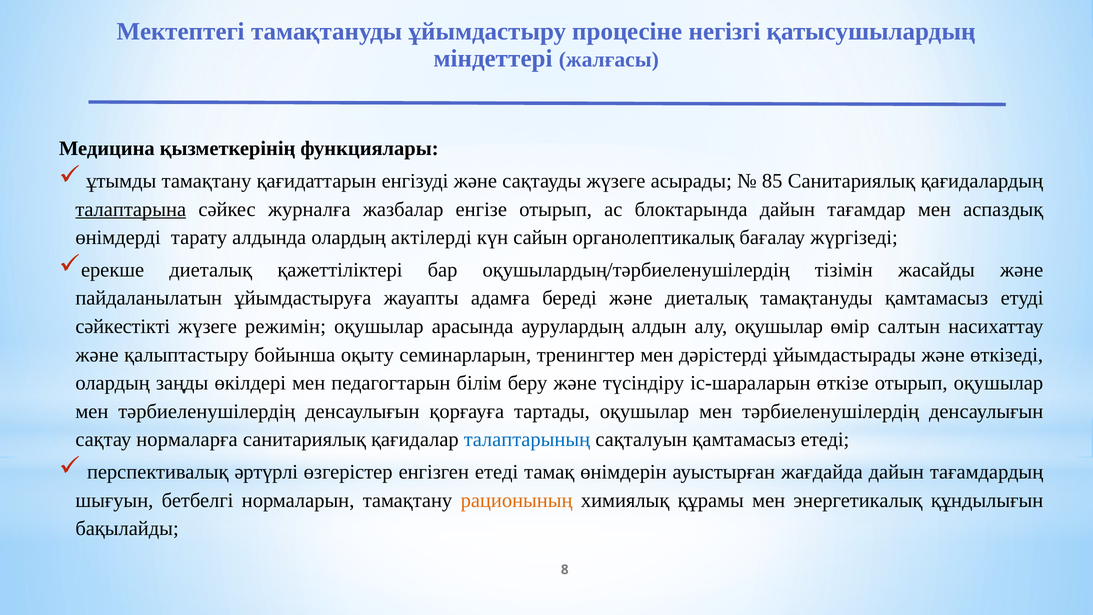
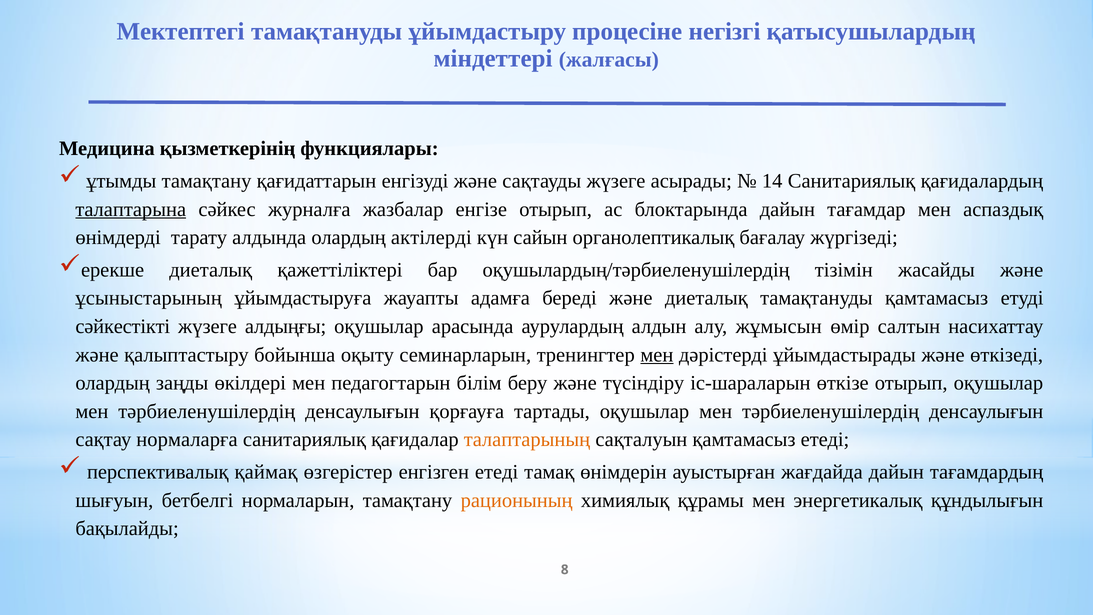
85: 85 -> 14 (772, 181)
пайдаланылатын: пайдаланылатын -> ұсыныстарының (149, 298)
режимін: режимін -> алдыңғы (286, 326)
алу оқушылар: оқушылар -> жұмысын (779, 326)
мен underline: none -> present (657, 355)
талаптарының colour: blue -> orange (527, 439)
әртүрлі: әртүрлі -> қаймақ (266, 472)
